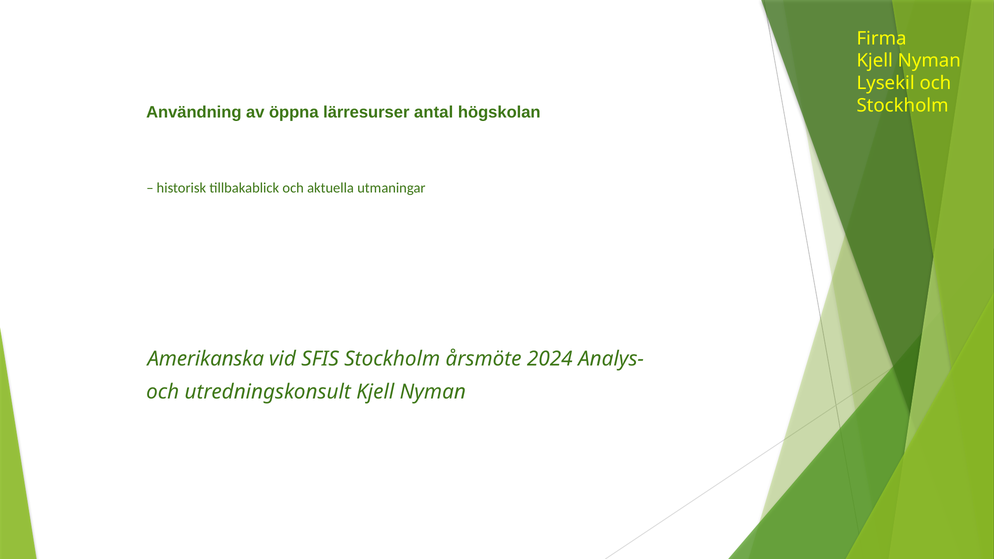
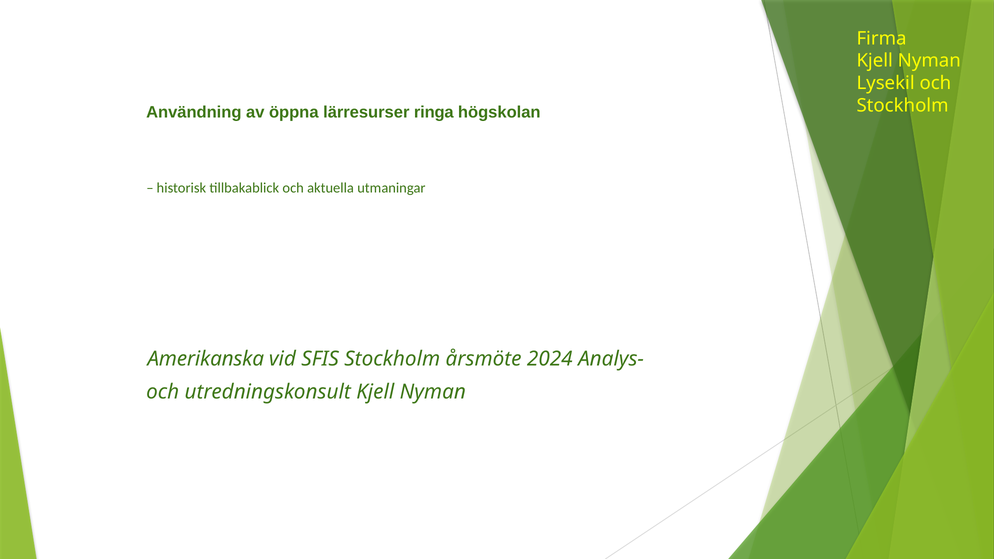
antal: antal -> ringa (434, 112)
